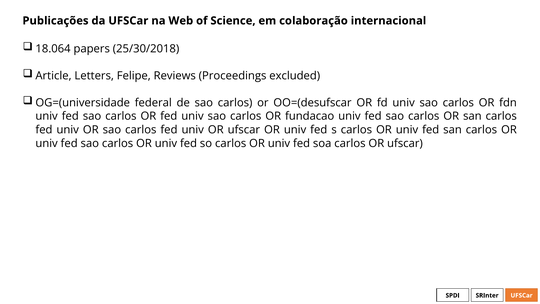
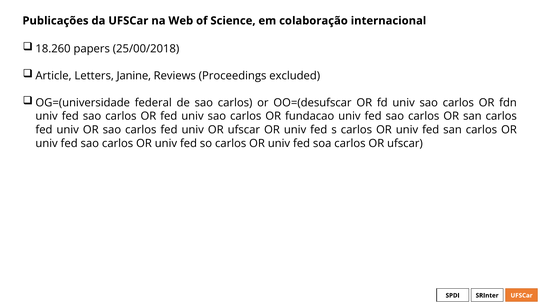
18.064: 18.064 -> 18.260 (53, 49)
25/30/2018: 25/30/2018 -> 25/00/2018 (146, 49)
Felipe: Felipe -> Janine (134, 76)
